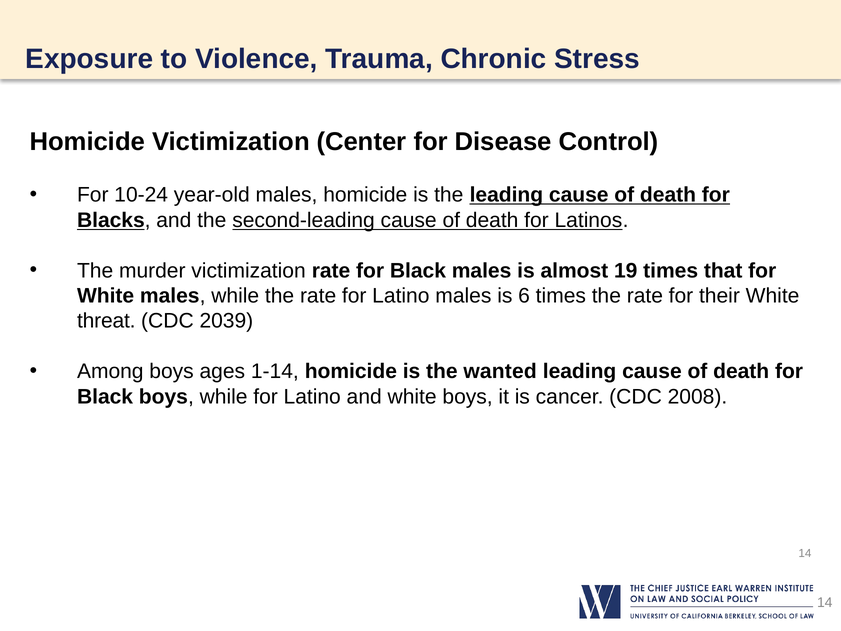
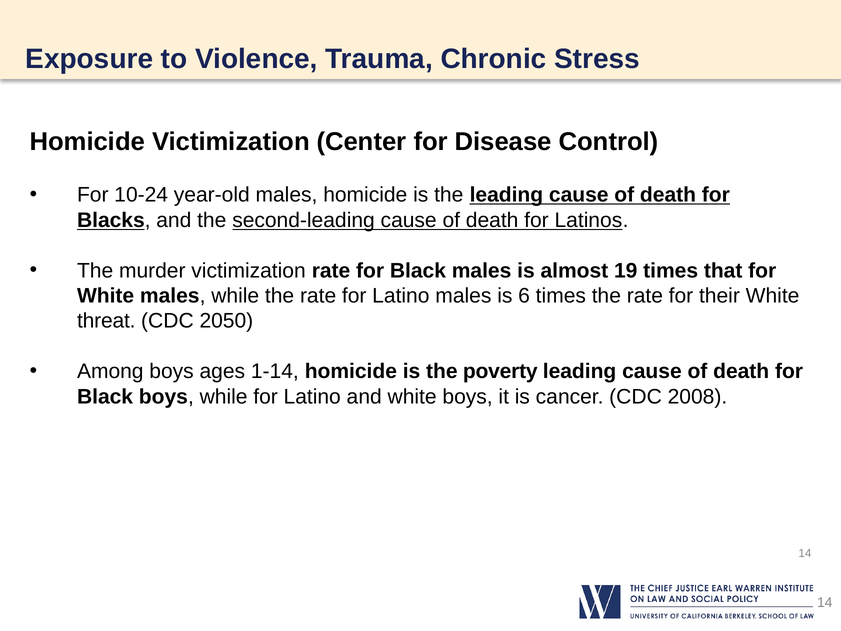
2039: 2039 -> 2050 (226, 321)
wanted: wanted -> poverty (500, 371)
